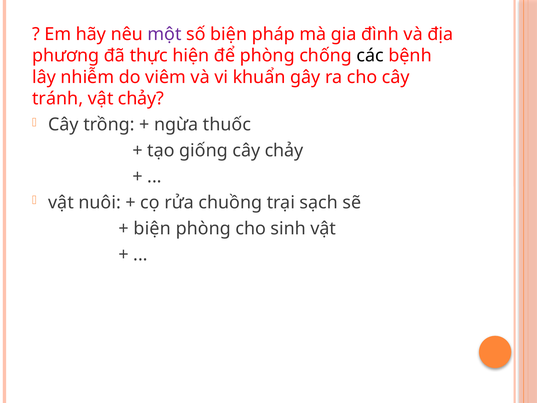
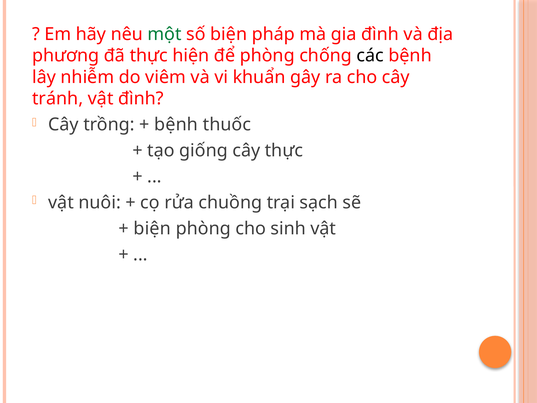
một colour: purple -> green (165, 34)
vật chảy: chảy -> đình (141, 99)
ngừa: ngừa -> bệnh (176, 125)
cây chảy: chảy -> thực (284, 151)
